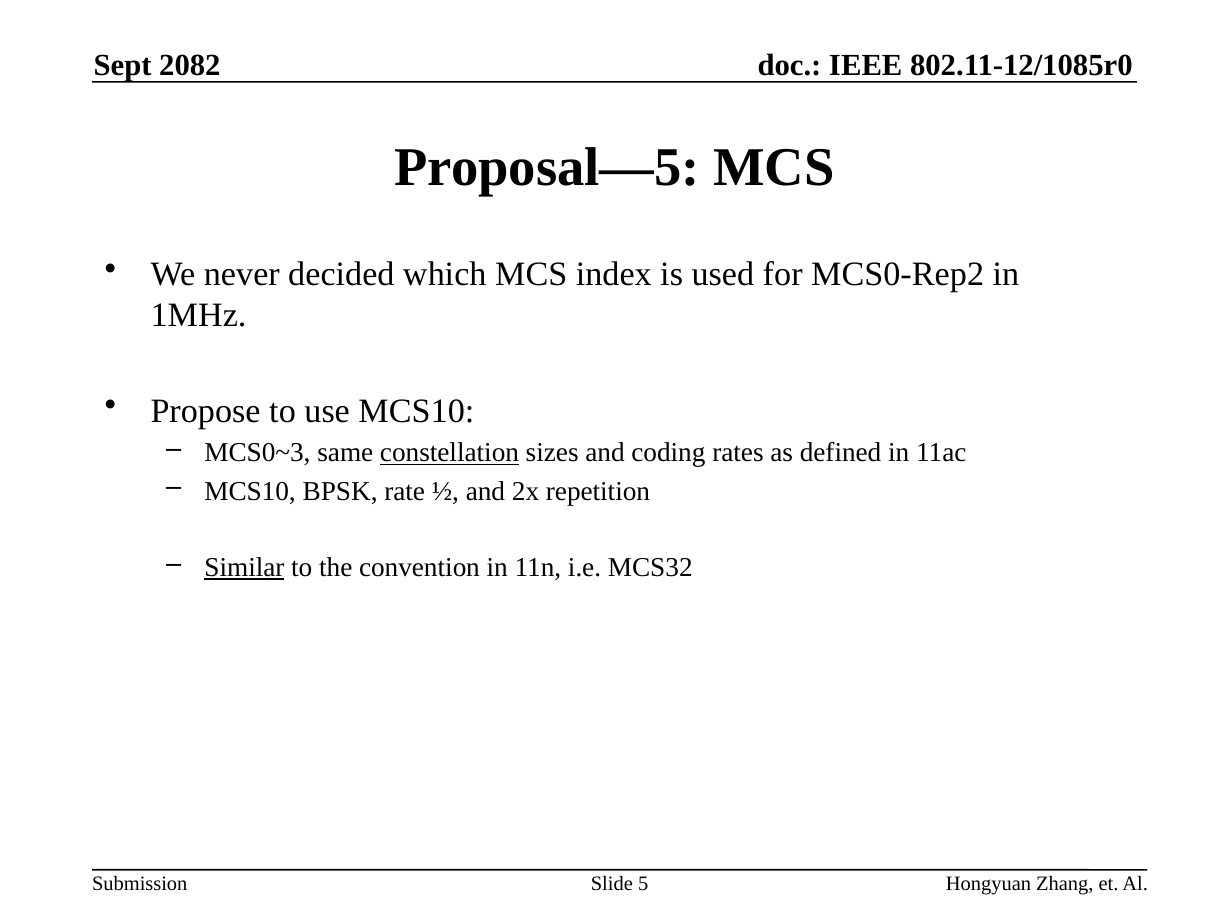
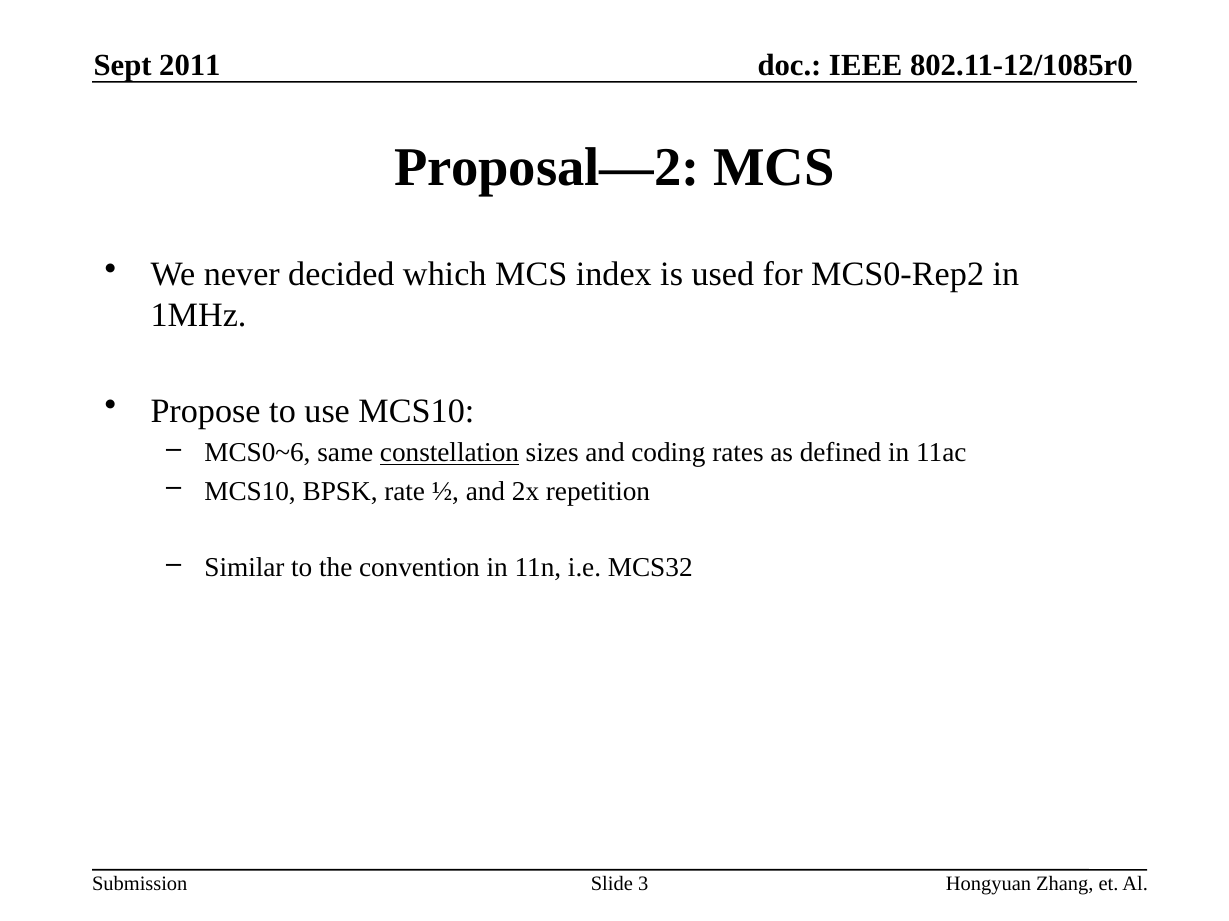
2082: 2082 -> 2011 (190, 66)
Proposal—5: Proposal—5 -> Proposal—2 (547, 168)
MCS0~3: MCS0~3 -> MCS0~6 (257, 453)
Similar underline: present -> none (244, 568)
5: 5 -> 3 (643, 884)
